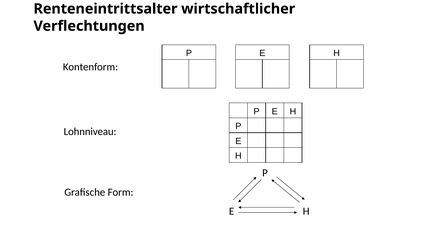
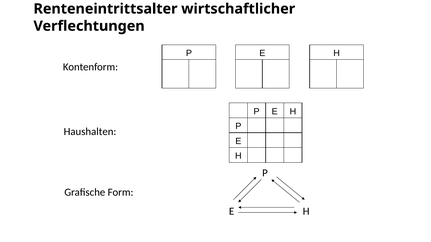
Lohnniveau: Lohnniveau -> Haushalten (90, 132)
